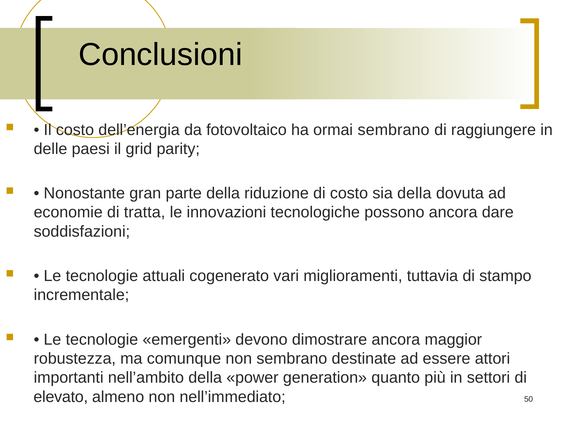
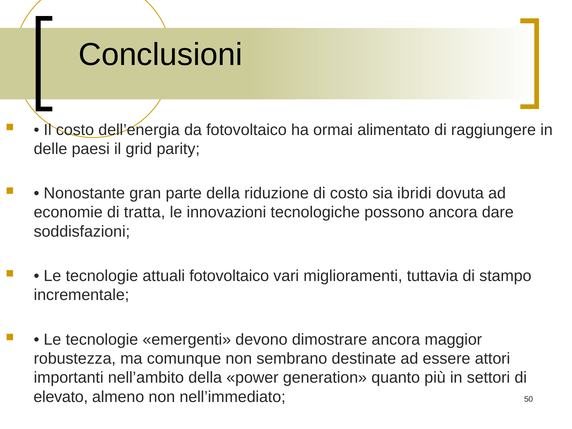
ormai sembrano: sembrano -> alimentato (394, 130)
sia della: della -> ibridi (414, 193)
attuali cogenerato: cogenerato -> fotovoltaico (229, 276)
